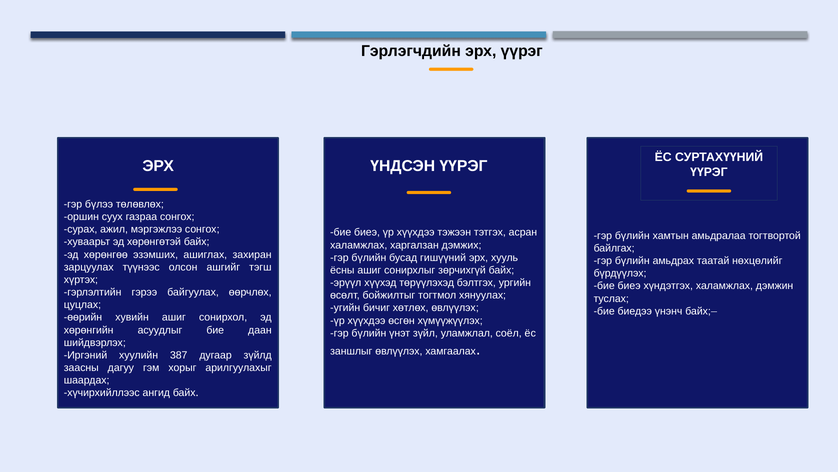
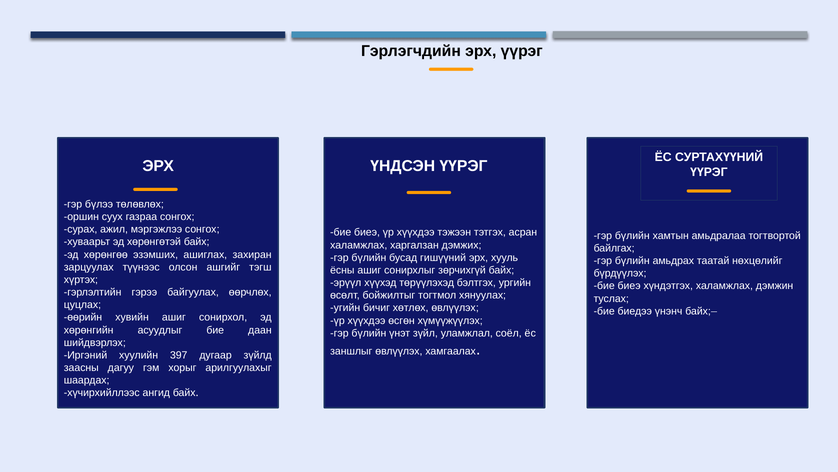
387: 387 -> 397 (179, 355)
